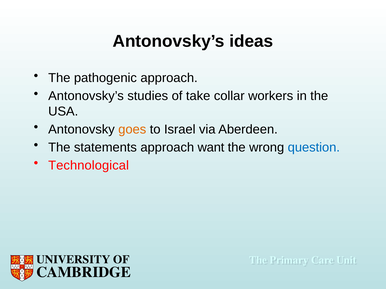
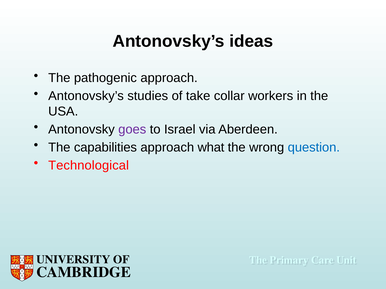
goes colour: orange -> purple (132, 130)
statements: statements -> capabilities (105, 148)
want: want -> what (211, 148)
